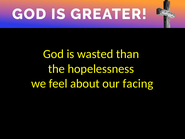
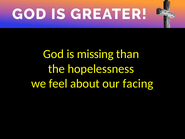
wasted: wasted -> missing (95, 54)
